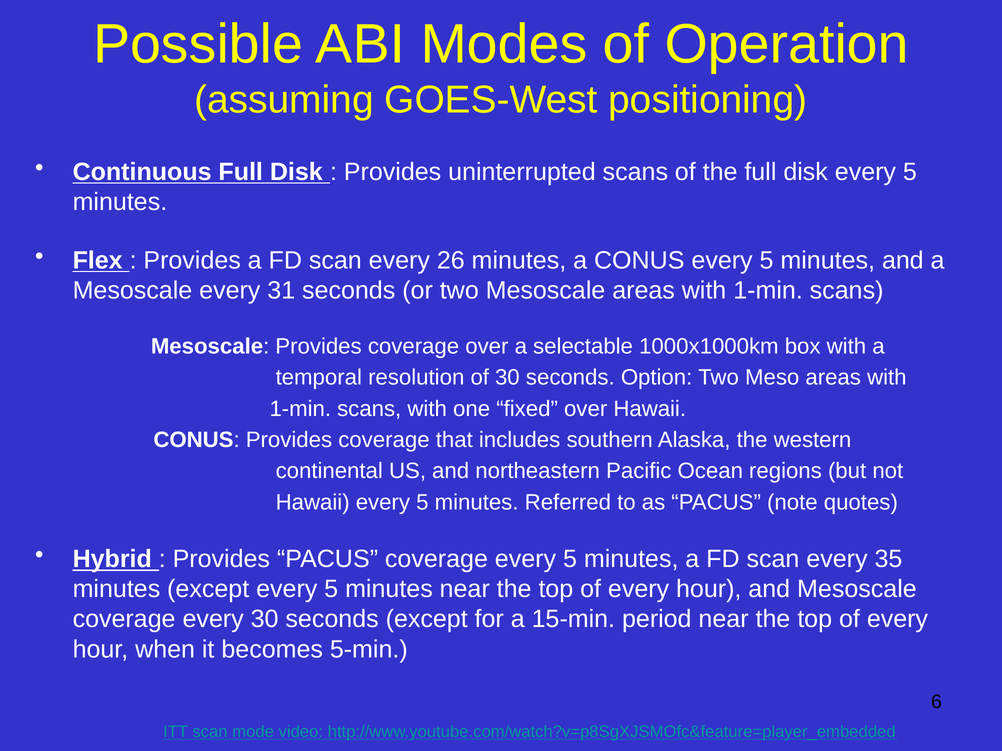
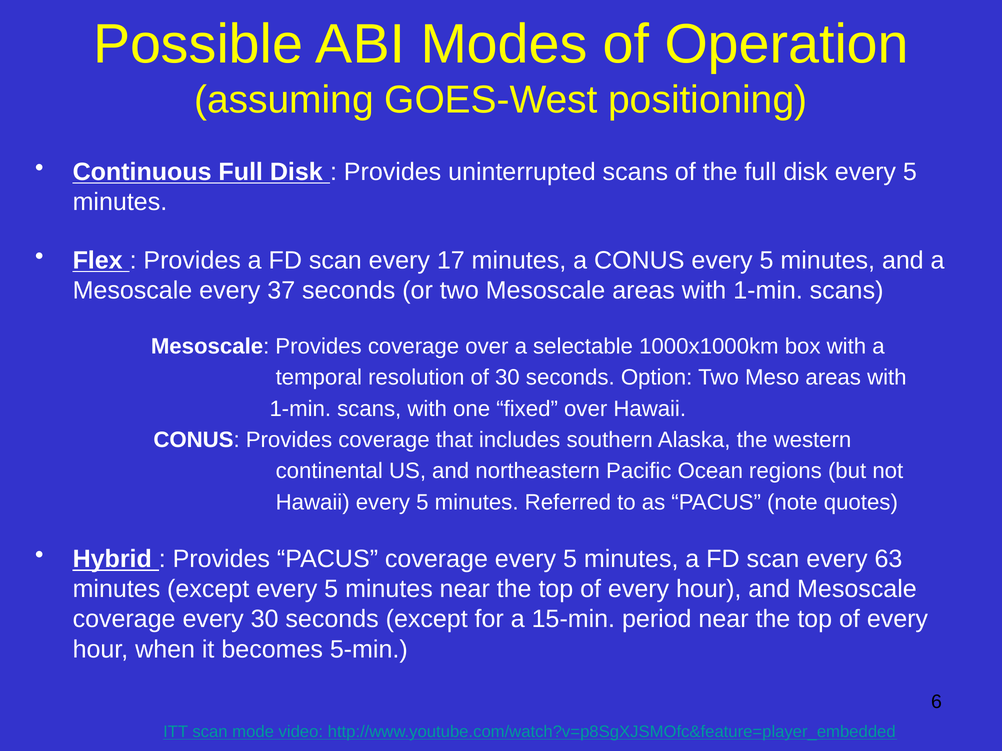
26: 26 -> 17 (451, 261)
31: 31 -> 37 (281, 291)
35: 35 -> 63 (888, 560)
